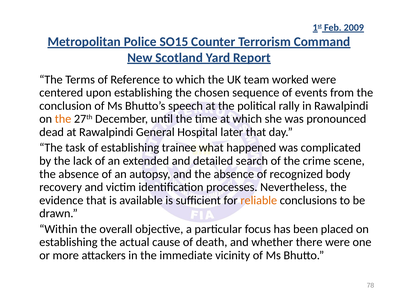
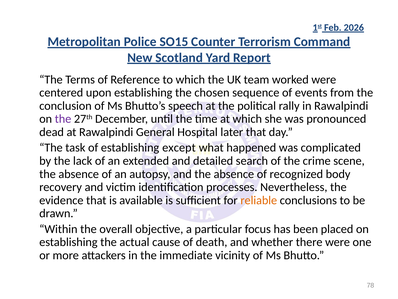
2009: 2009 -> 2026 (354, 28)
the colour: orange -> purple (63, 119)
trainee: trainee -> except (179, 147)
